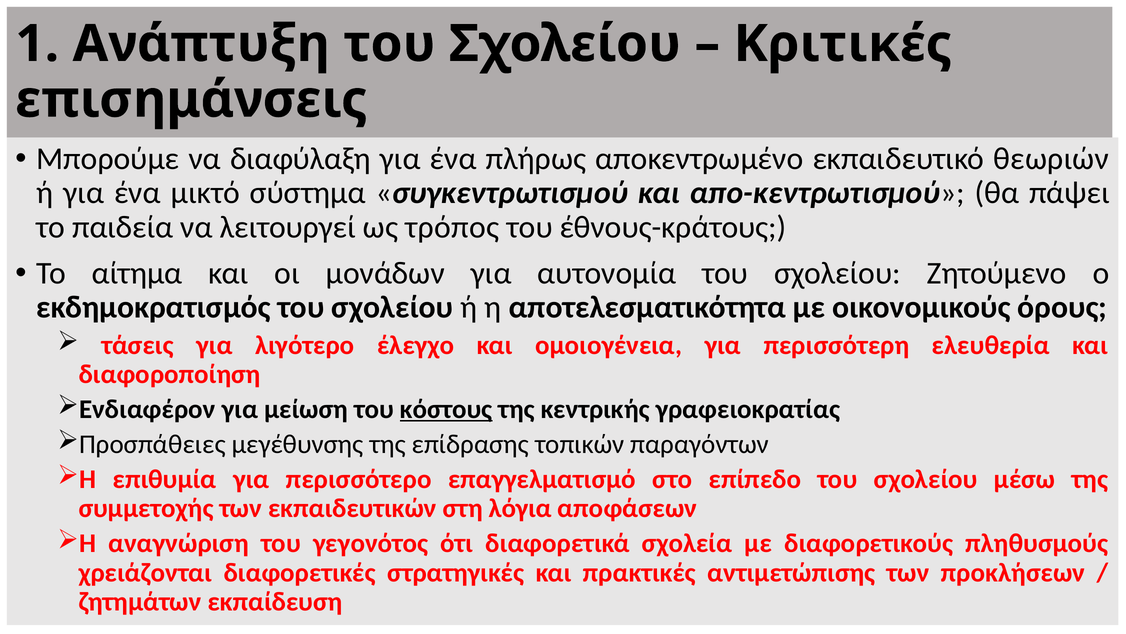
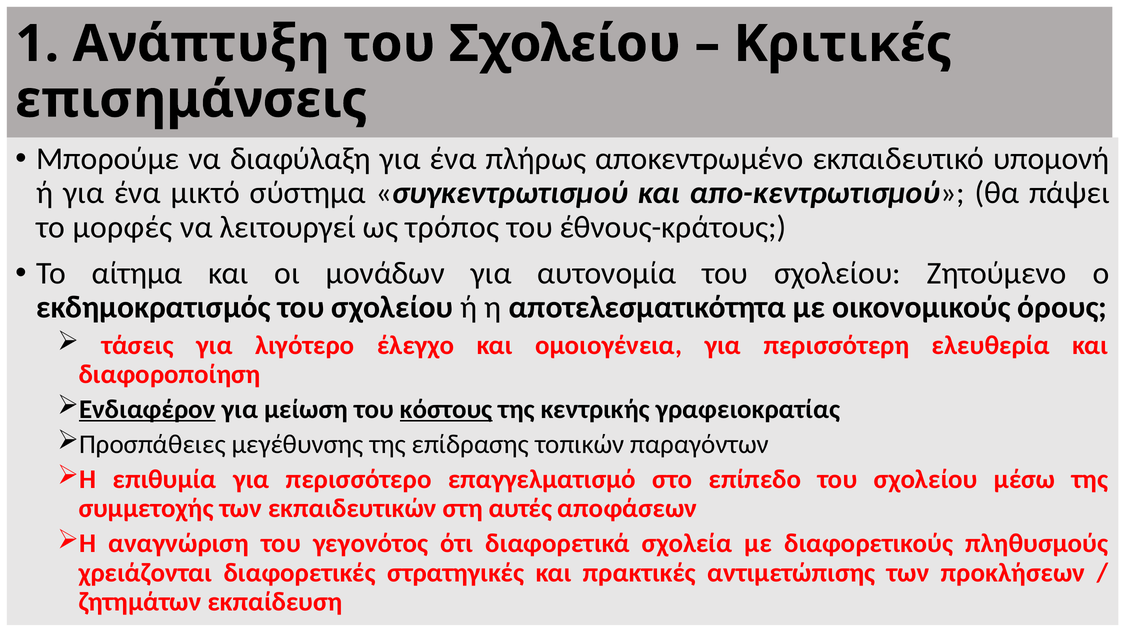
θεωριών: θεωριών -> υπομονή (1051, 159)
παιδεία: παιδεία -> μορφές (123, 227)
Ενδιαφέρον underline: none -> present (147, 409)
λόγια: λόγια -> αυτές (520, 508)
